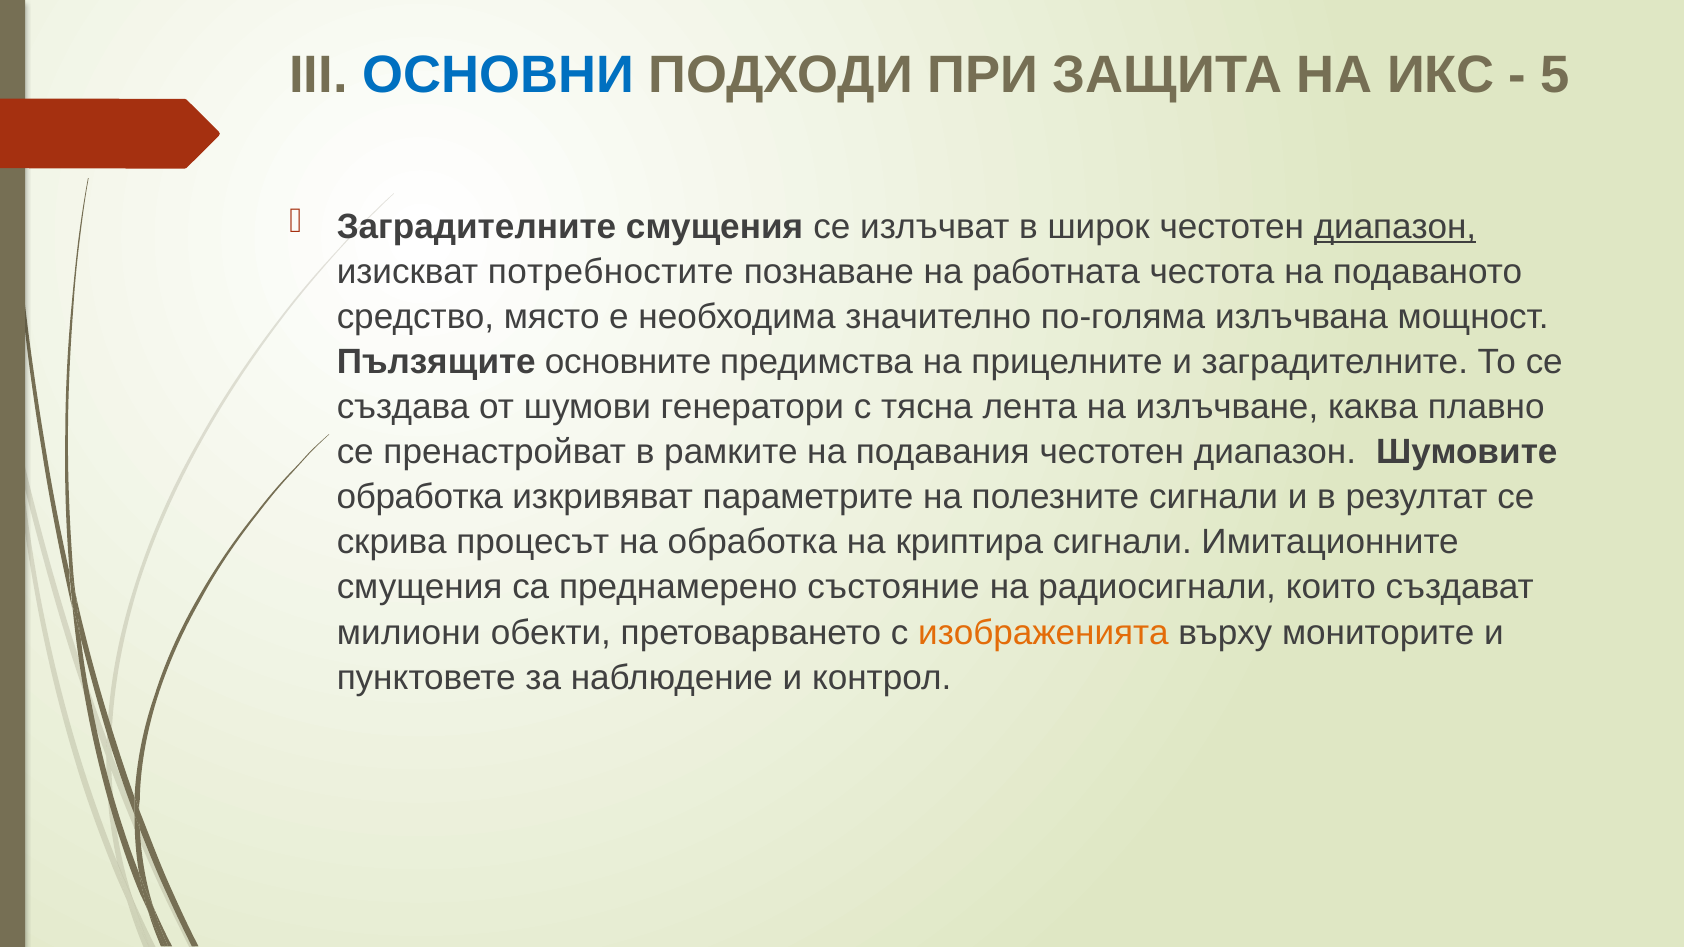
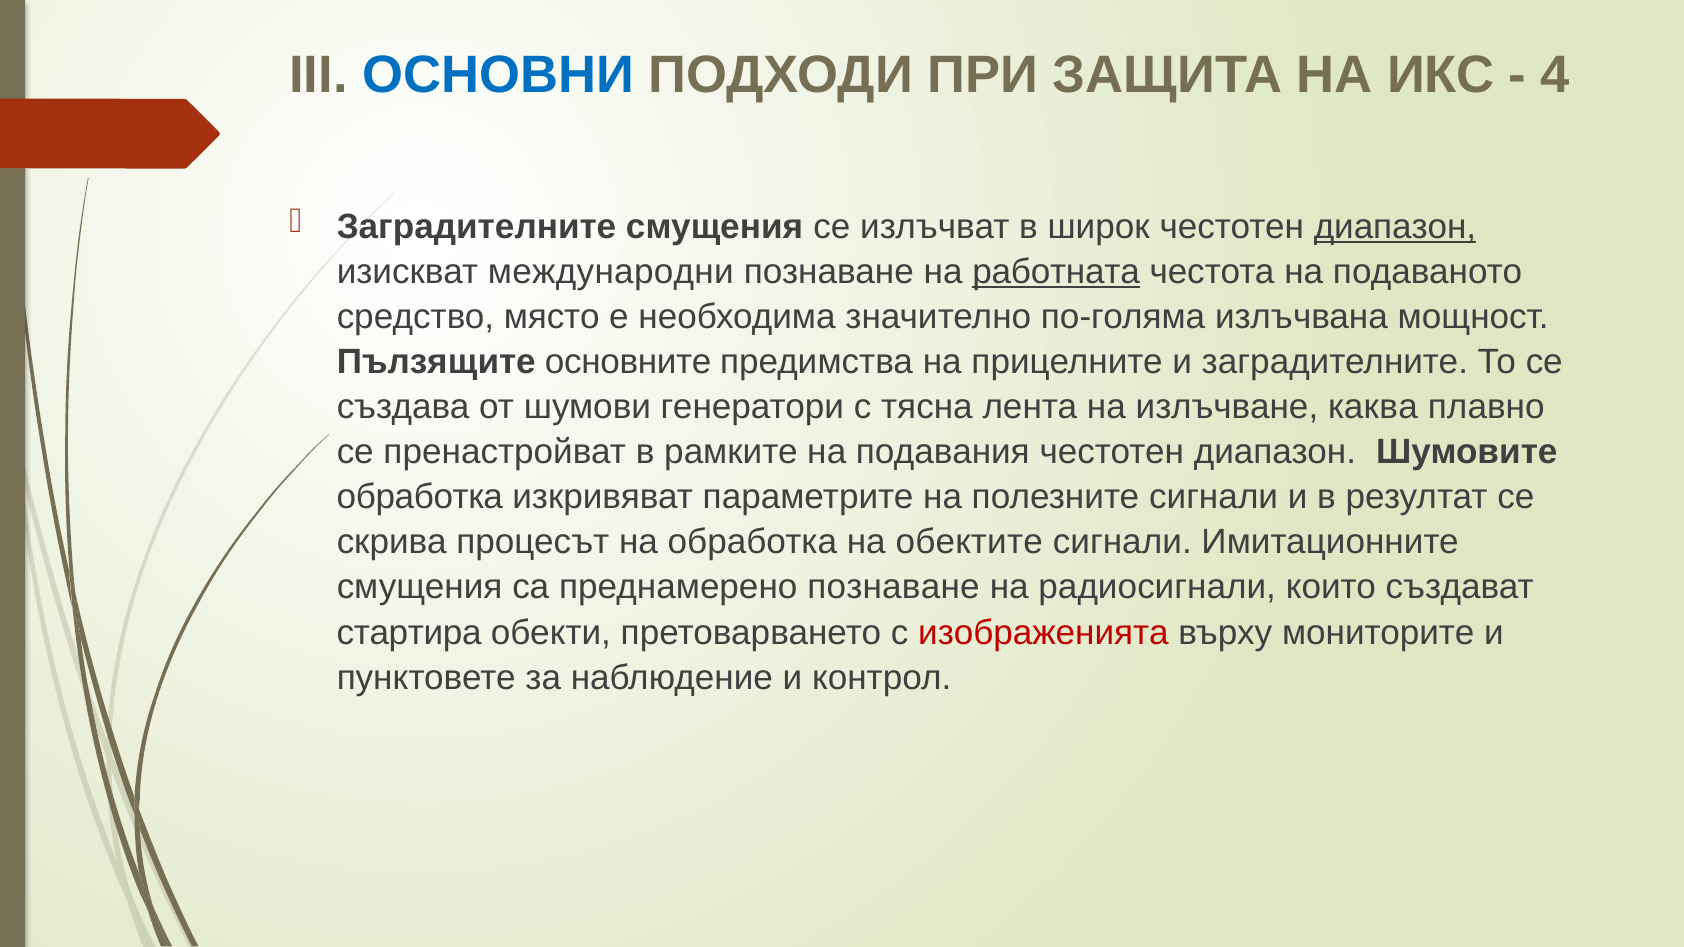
5: 5 -> 4 (1556, 75)
потребностите: потребностите -> международни (611, 272)
работната underline: none -> present (1056, 272)
криптира: криптира -> обектите (969, 542)
преднамерено състояние: състояние -> познаване (894, 588)
милиони: милиони -> стартира (409, 633)
изображенията colour: orange -> red (1043, 633)
